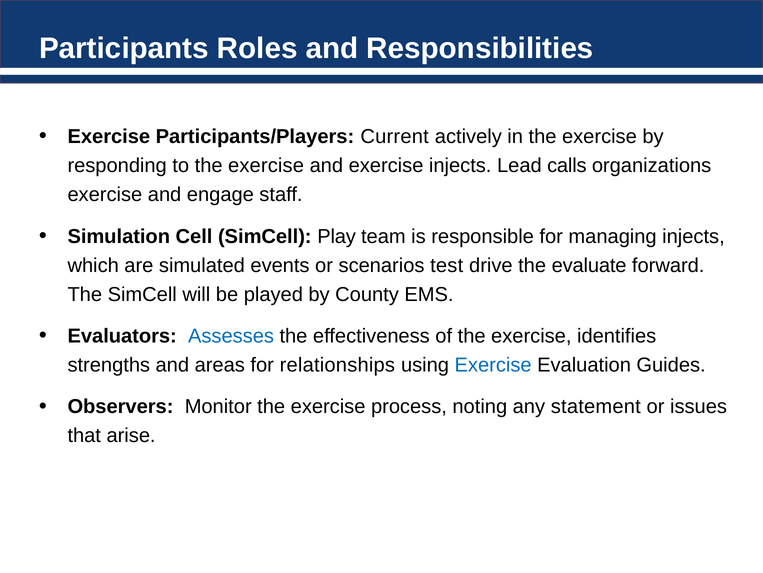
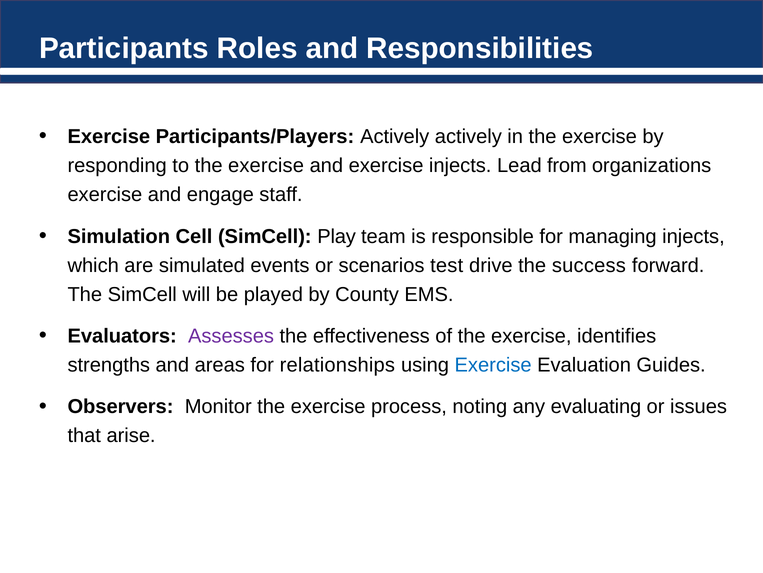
Participants/Players Current: Current -> Actively (395, 136)
calls: calls -> from (567, 165)
evaluate: evaluate -> success (589, 265)
Assesses colour: blue -> purple (231, 336)
statement: statement -> evaluating (596, 406)
